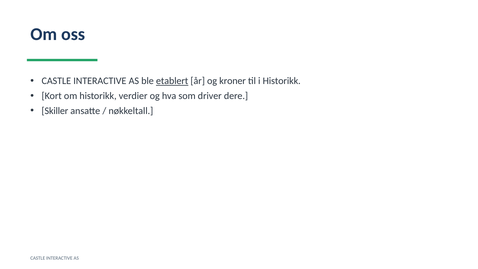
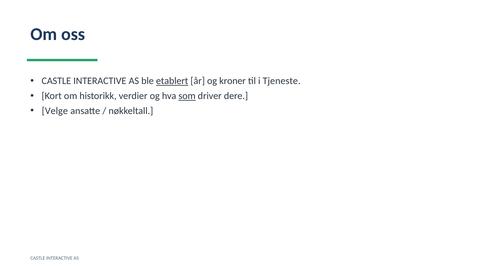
i Historikk: Historikk -> Tjeneste (282, 81)
som underline: none -> present (187, 96)
Skiller: Skiller -> Velge (55, 111)
